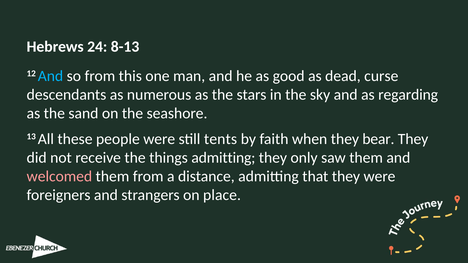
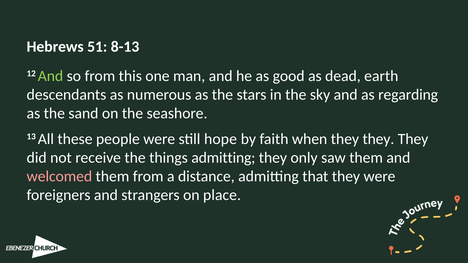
24: 24 -> 51 (97, 47)
And colour: light blue -> light green (50, 76)
curse: curse -> earth (381, 76)
tents: tents -> hope (221, 139)
when they bear: bear -> they (378, 139)
